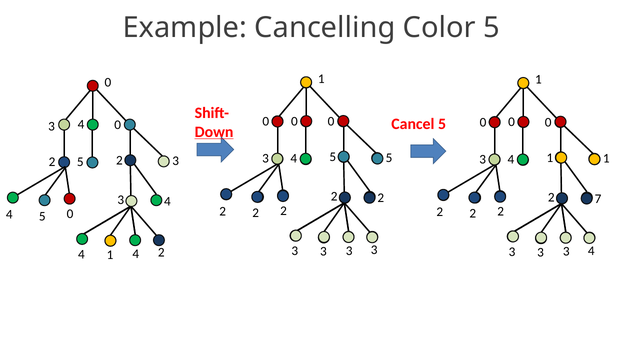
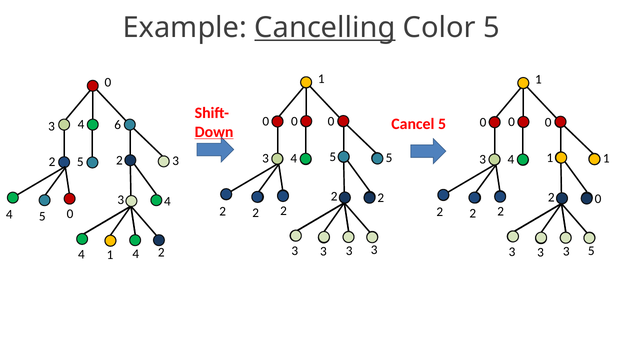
Cancelling underline: none -> present (325, 28)
4 0: 0 -> 6 (118, 125)
7: 7 -> 0 (598, 199)
4: 4 -> 5 (591, 251)
